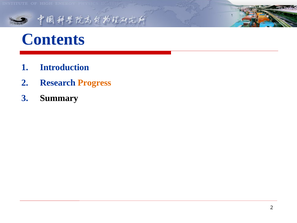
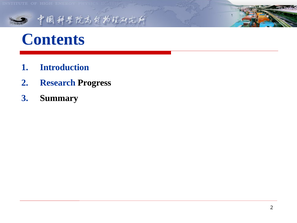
Progress colour: orange -> black (94, 83)
